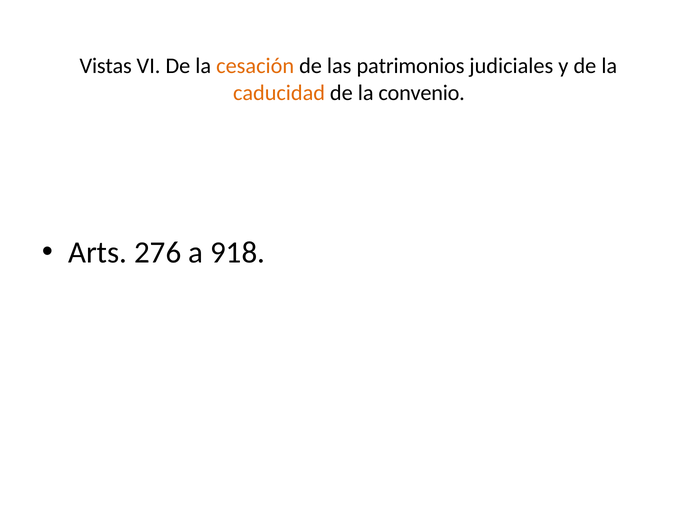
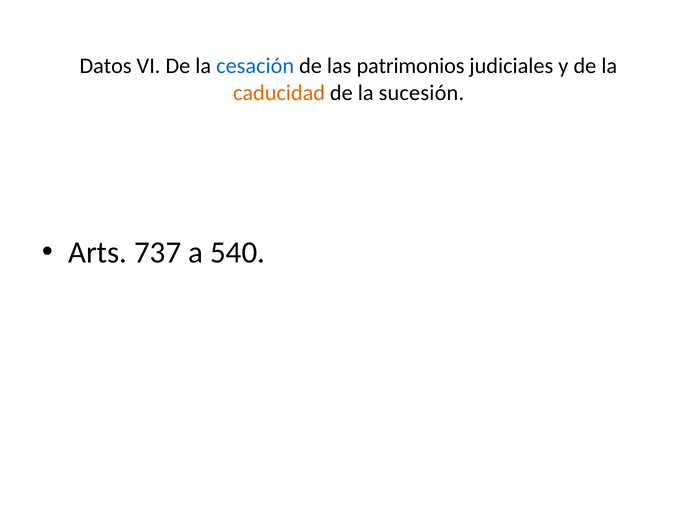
Vistas: Vistas -> Datos (106, 66)
cesación colour: orange -> blue (255, 66)
convenio: convenio -> sucesión (421, 93)
276: 276 -> 737 (158, 253)
918: 918 -> 540 (238, 253)
